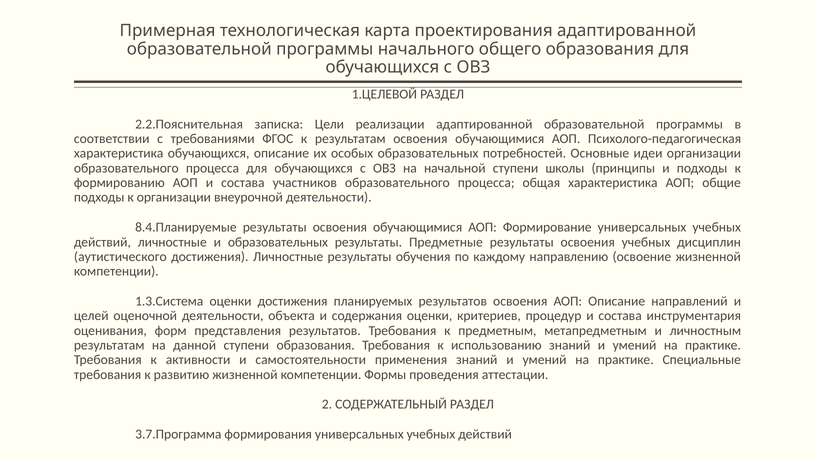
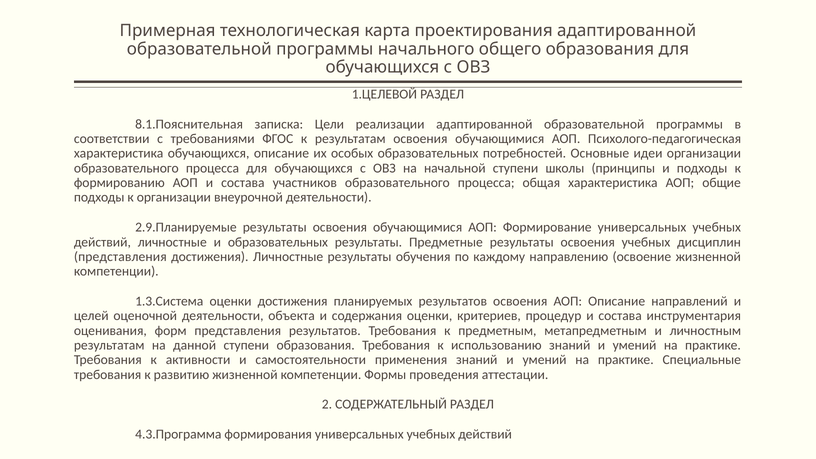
2.2.Пояснительная: 2.2.Пояснительная -> 8.1.Пояснительная (189, 124)
8.4.Планируемые: 8.4.Планируемые -> 2.9.Планируемые (186, 227)
аутистического: аутистического -> представления (120, 257)
3.7.Программа: 3.7.Программа -> 4.3.Программа (178, 434)
